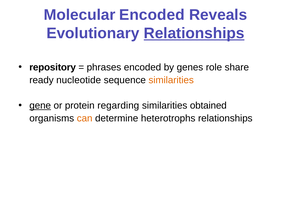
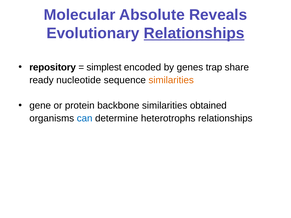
Molecular Encoded: Encoded -> Absolute (152, 15)
phrases: phrases -> simplest (104, 67)
role: role -> trap (214, 67)
gene underline: present -> none (40, 106)
regarding: regarding -> backbone (118, 106)
can colour: orange -> blue (85, 119)
